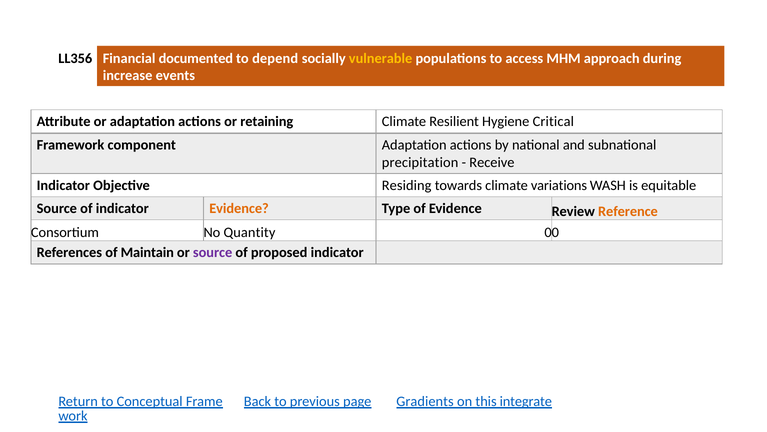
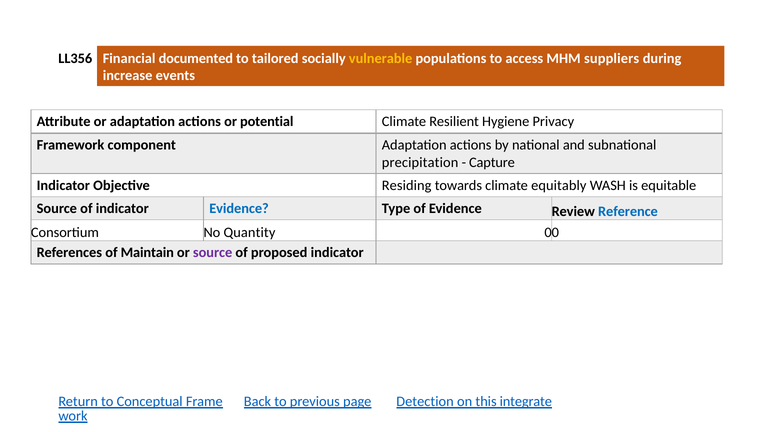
depend: depend -> tailored (275, 58)
approach: approach -> suppliers (612, 58)
retaining: retaining -> potential (267, 121)
Critical: Critical -> Privacy (553, 121)
Receive: Receive -> Capture (492, 162)
variations: variations -> equitably (559, 185)
Evidence colour: orange -> blue (239, 208)
Reference colour: orange -> blue (628, 211)
Gradients: Gradients -> Detection (425, 401)
